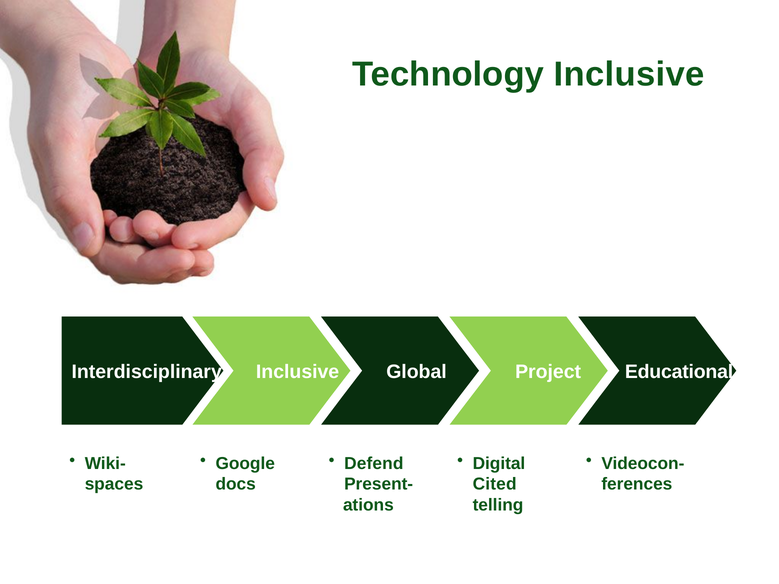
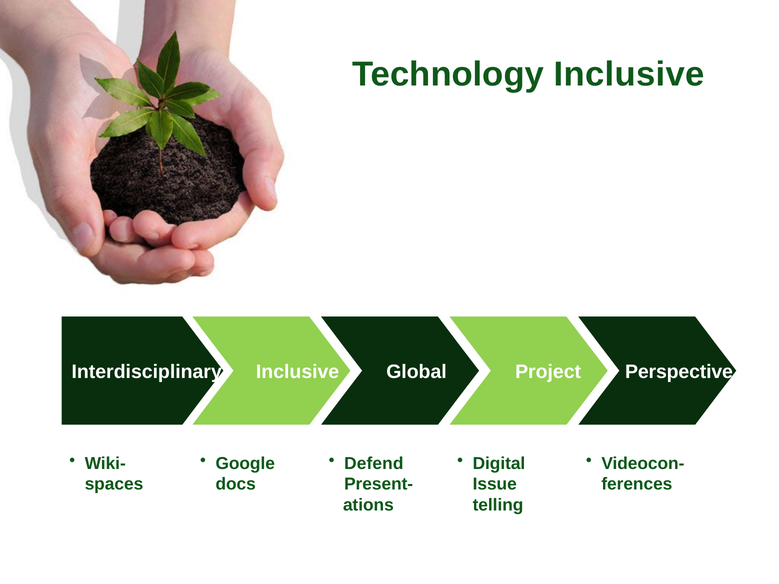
Educational: Educational -> Perspective (679, 372)
Cited: Cited -> Issue (495, 484)
